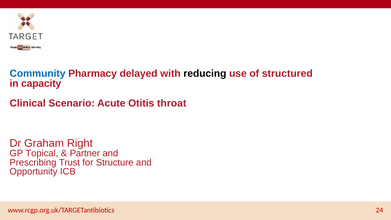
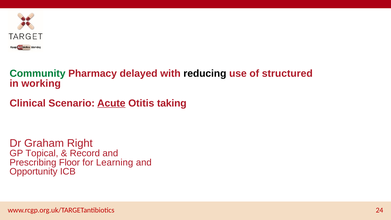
Community colour: blue -> green (38, 73)
capacity: capacity -> working (41, 83)
Acute underline: none -> present (111, 103)
throat: throat -> taking (172, 103)
Partner: Partner -> Record (85, 153)
Trust: Trust -> Floor (69, 162)
Structure: Structure -> Learning (115, 162)
